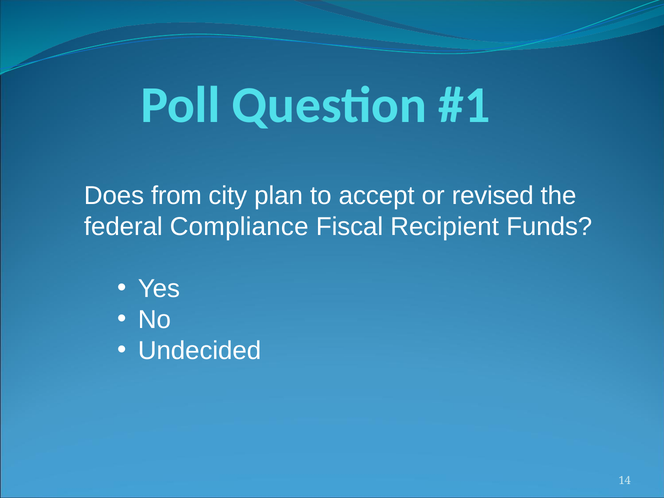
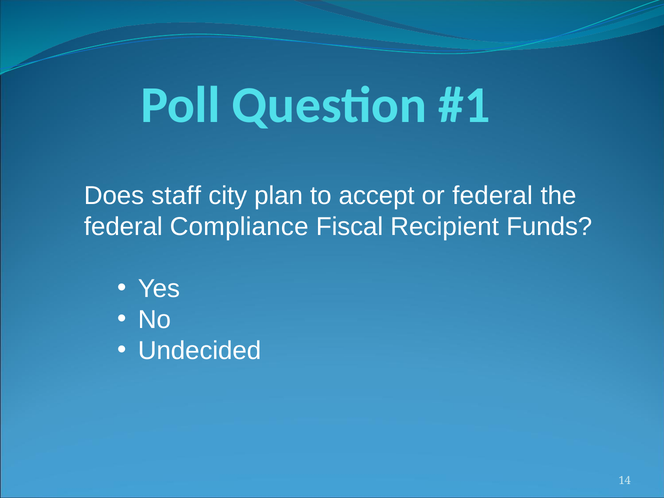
from: from -> staff (176, 196)
or revised: revised -> federal (493, 196)
